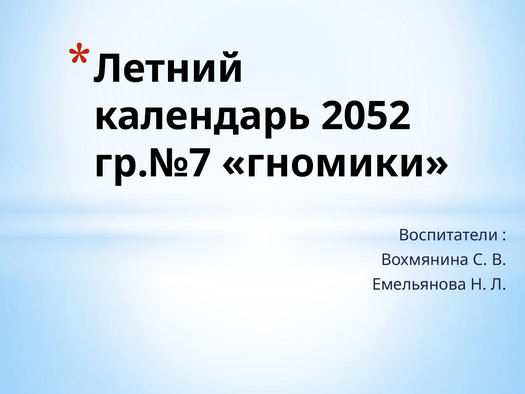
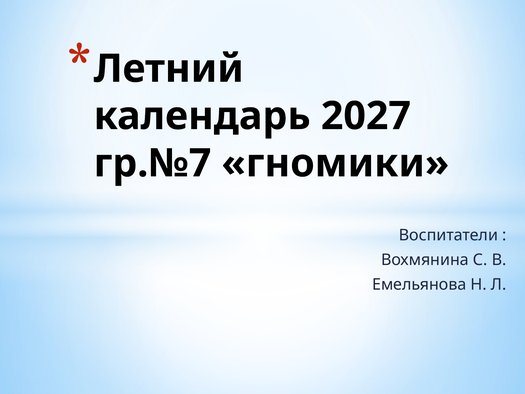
2052: 2052 -> 2027 (366, 116)
